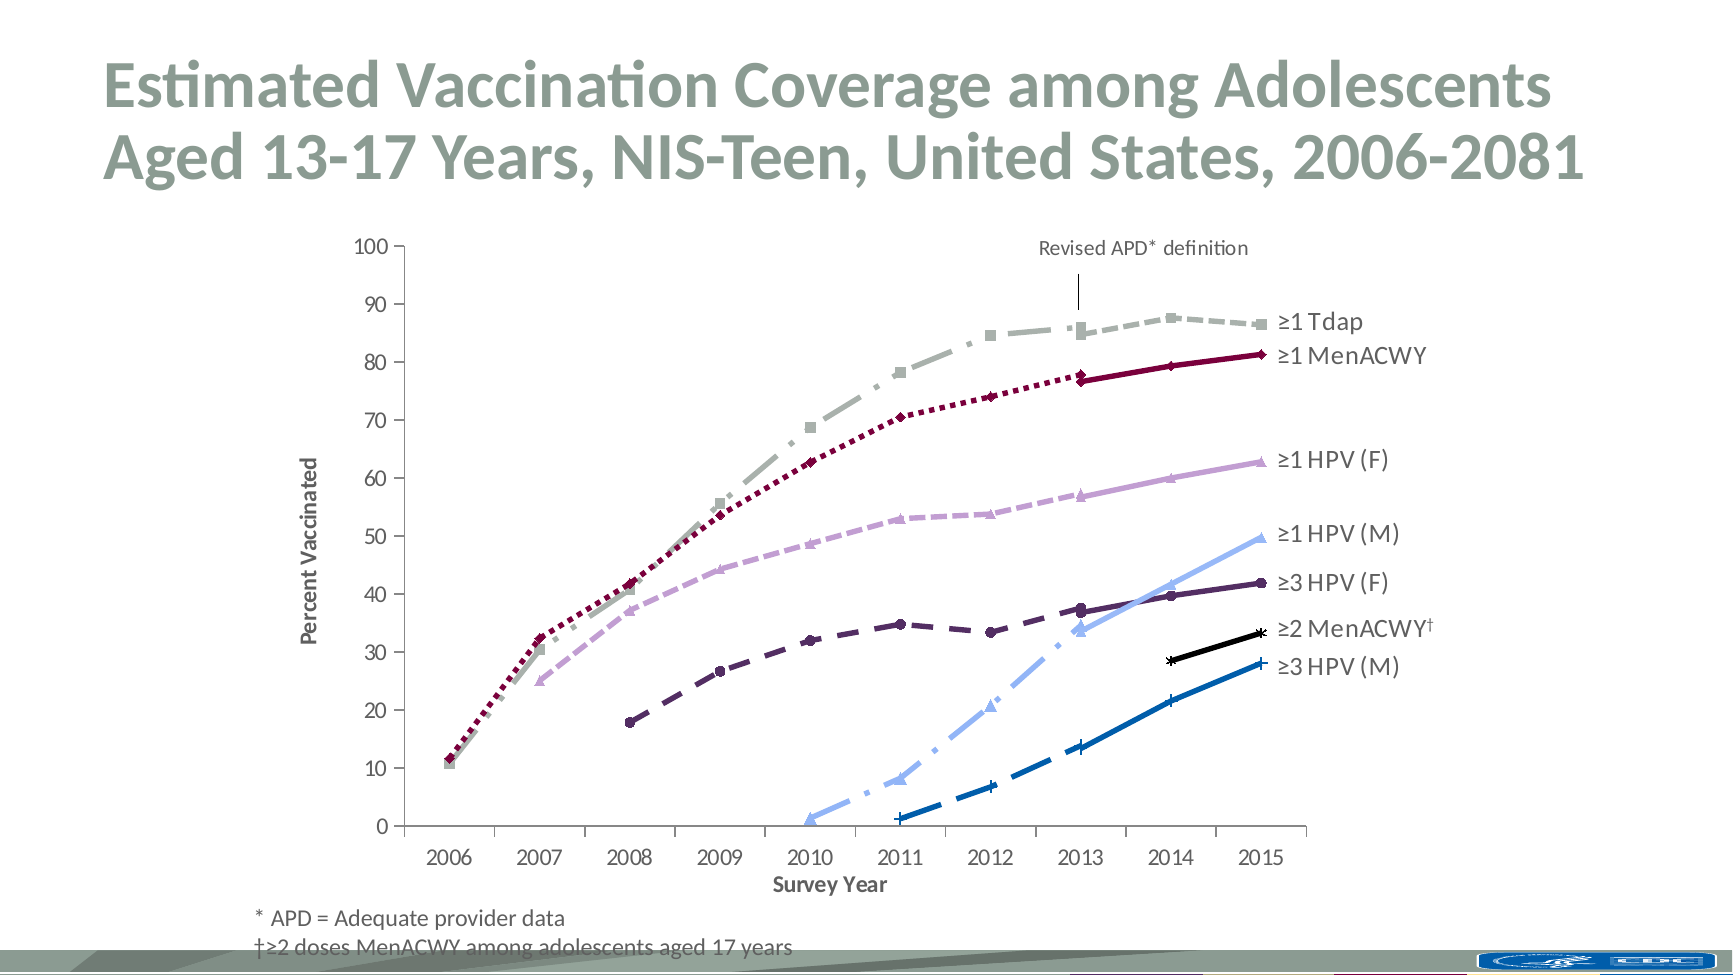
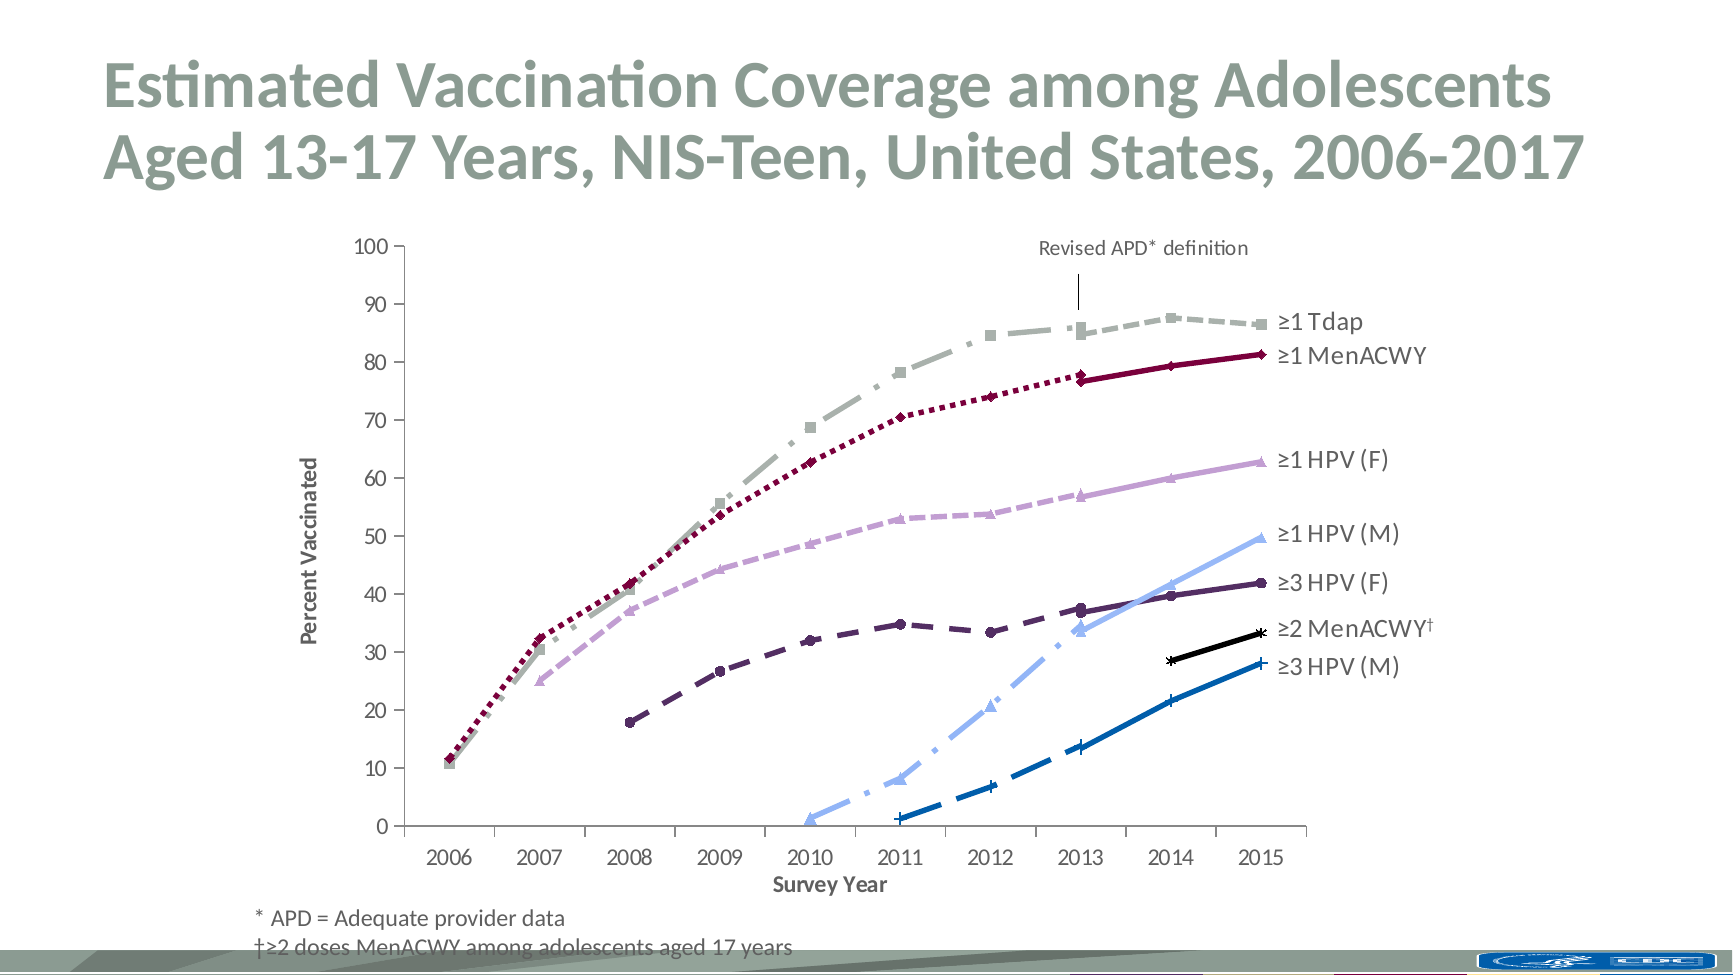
2006-2081: 2006-2081 -> 2006-2017 (1439, 157)
